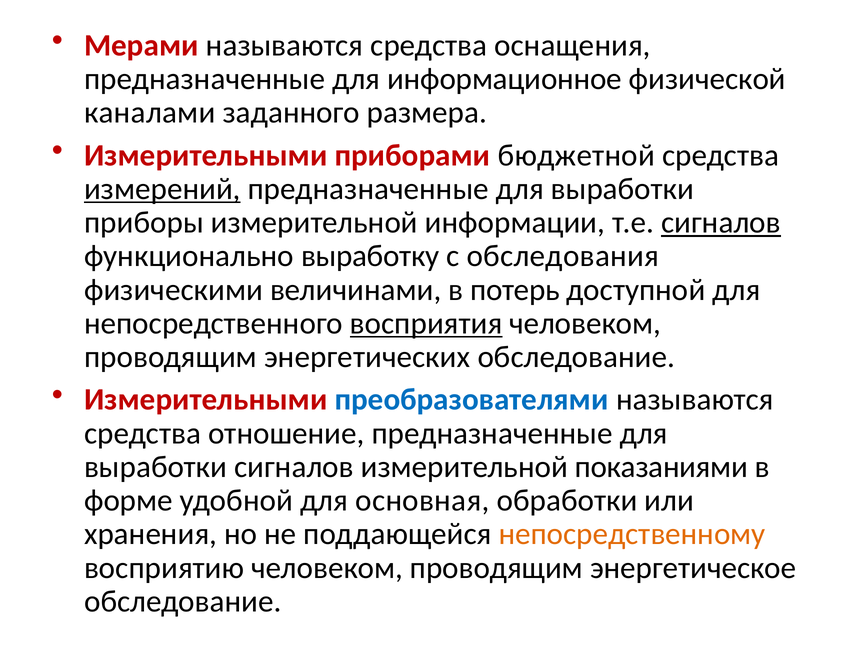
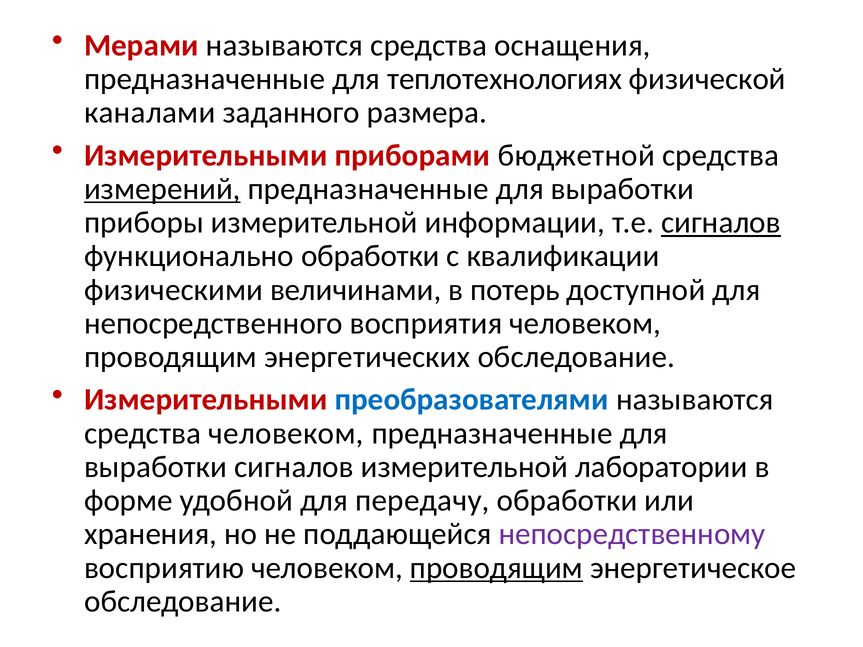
информационное: информационное -> теплотехнологиях (505, 79)
функционально выработку: выработку -> обработки (370, 256)
обследования: обследования -> квалификации (563, 256)
восприятия underline: present -> none (426, 324)
средства отношение: отношение -> человеком (286, 433)
показаниями: показаниями -> лаборатории (661, 467)
основная: основная -> передачу (422, 501)
непосредственному colour: orange -> purple (632, 534)
проводящим underline: none -> present (496, 568)
